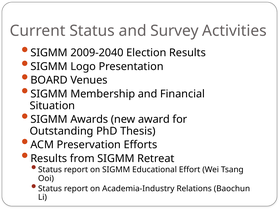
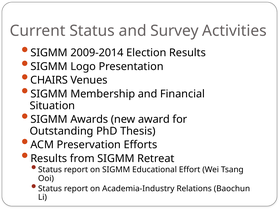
2009-2040: 2009-2040 -> 2009-2014 (97, 53)
BOARD: BOARD -> CHAIRS (49, 80)
